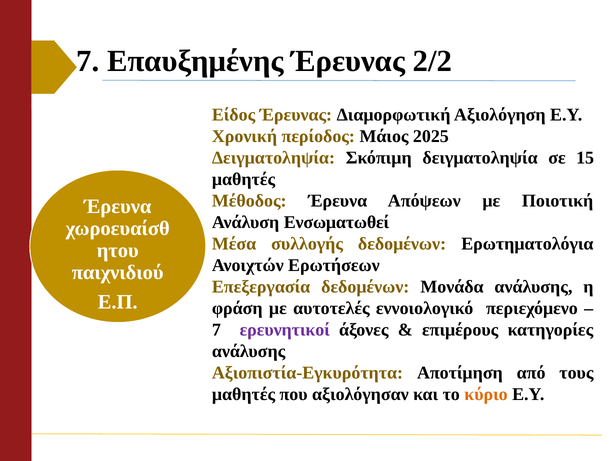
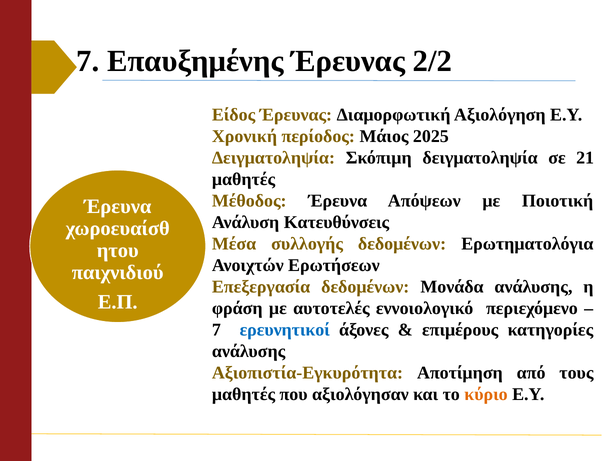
15: 15 -> 21 (585, 158)
Ενσωματωθεί: Ενσωματωθεί -> Κατευθύνσεις (336, 222)
ερευνητικοί colour: purple -> blue (285, 330)
